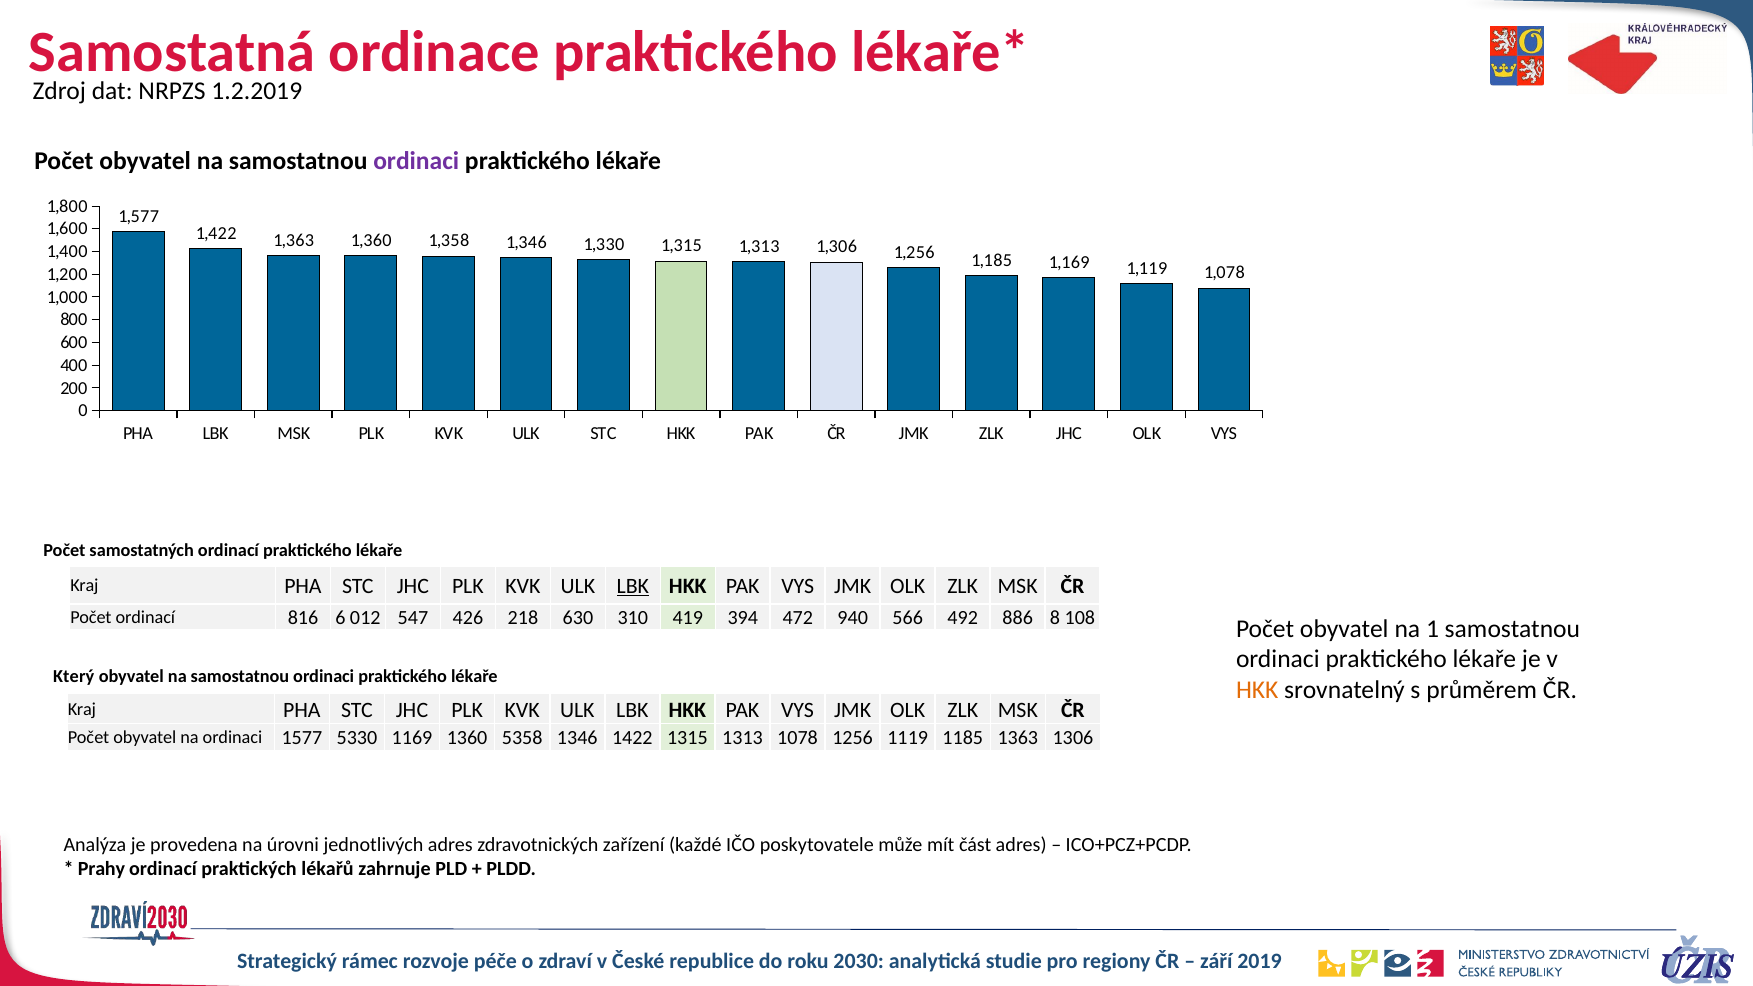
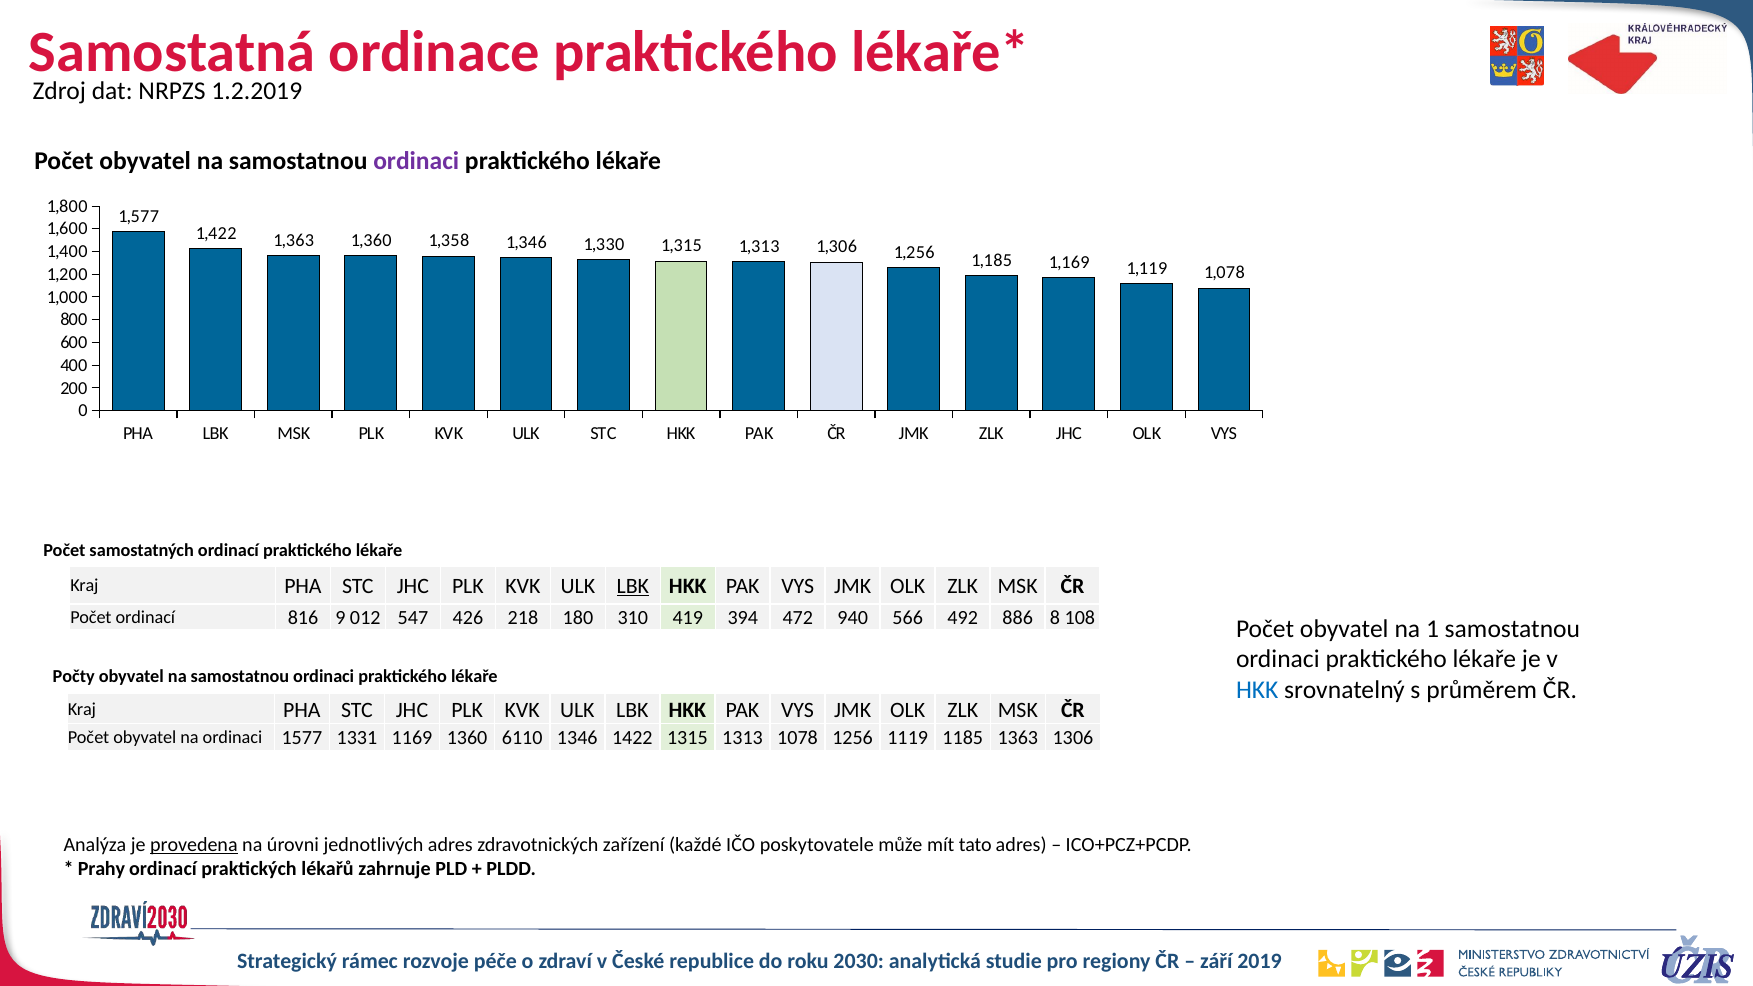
6: 6 -> 9 (340, 618)
630: 630 -> 180 (578, 618)
Který: Který -> Počty (74, 676)
HKK colour: orange -> blue (1257, 690)
5330: 5330 -> 1331 (357, 738)
5358: 5358 -> 6110 (522, 738)
provedena underline: none -> present (194, 845)
část: část -> tato (975, 845)
